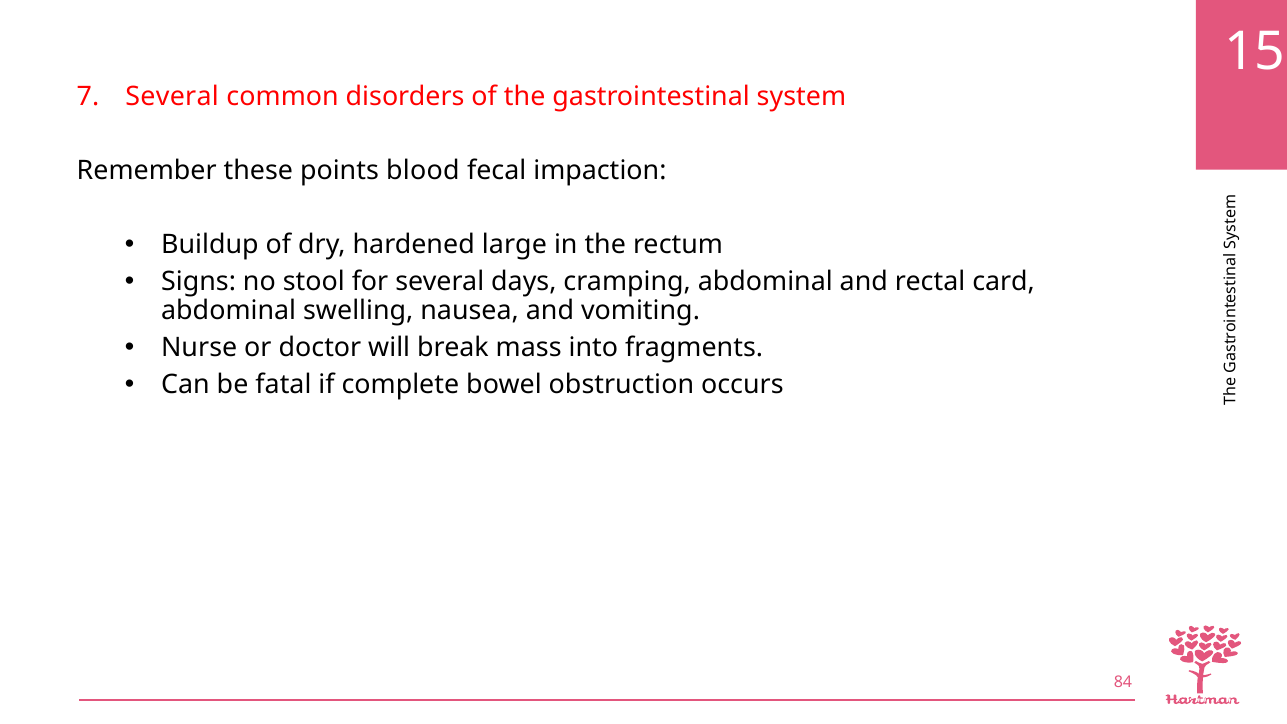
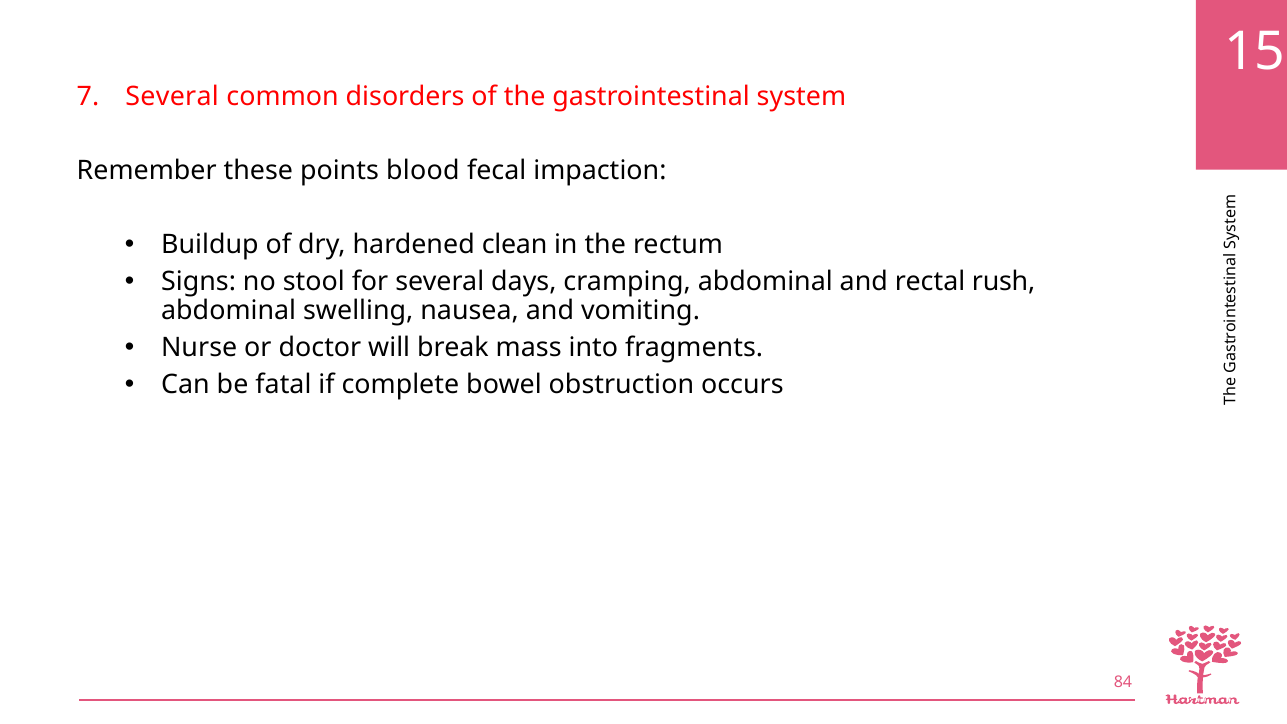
large: large -> clean (515, 245)
card: card -> rush (1004, 282)
